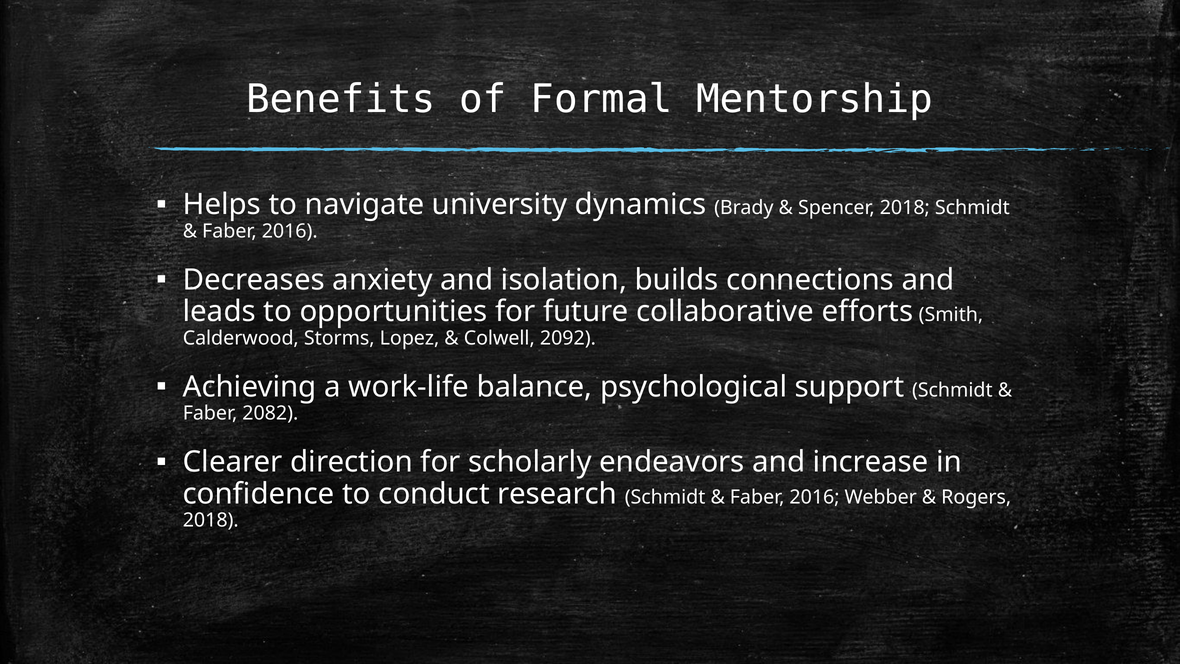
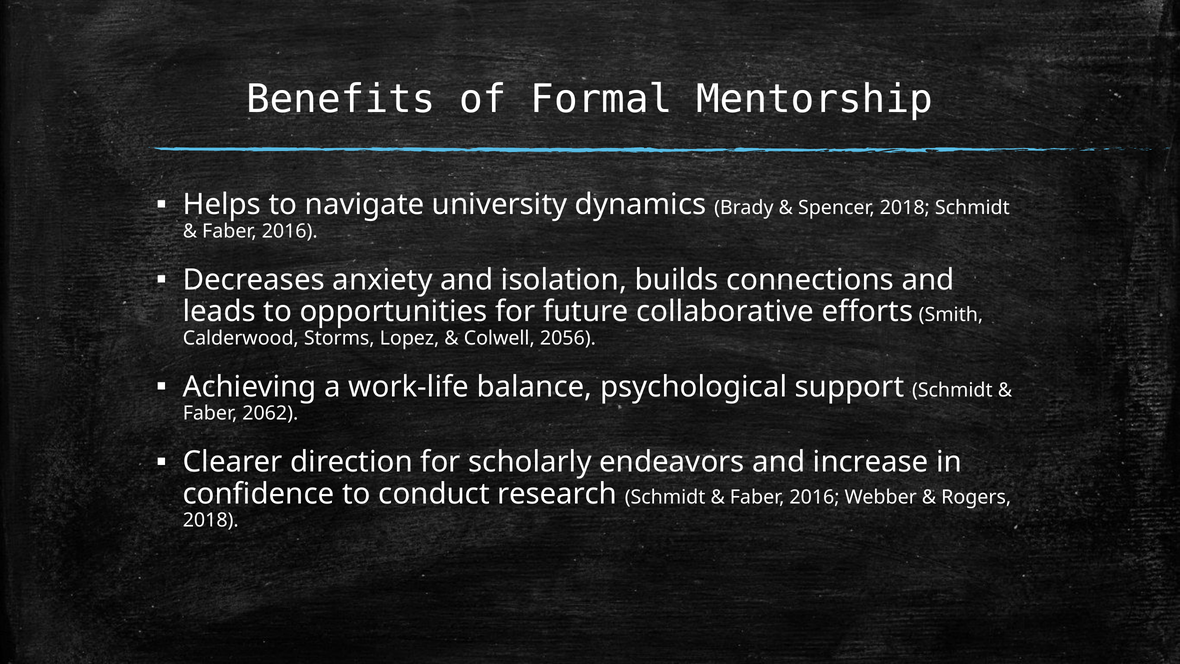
2092: 2092 -> 2056 (568, 338)
2082: 2082 -> 2062 (270, 413)
